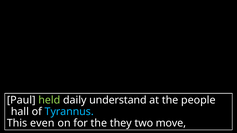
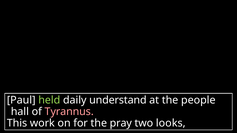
Tyrannus colour: light blue -> pink (69, 112)
even: even -> work (42, 123)
they: they -> pray (121, 123)
move: move -> looks (171, 123)
